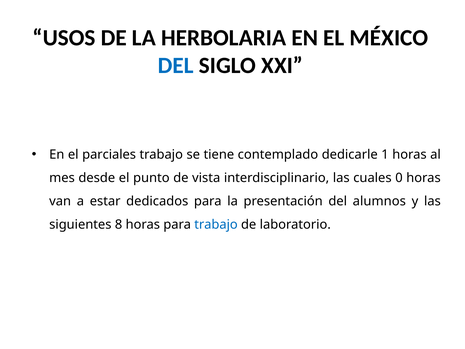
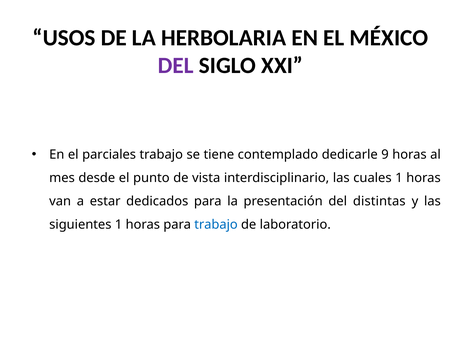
DEL colour: blue -> purple (176, 66)
1: 1 -> 9 (385, 154)
cuales 0: 0 -> 1 (399, 178)
alumnos: alumnos -> distintas (379, 201)
siguientes 8: 8 -> 1 (119, 224)
